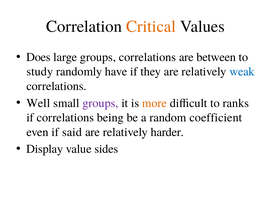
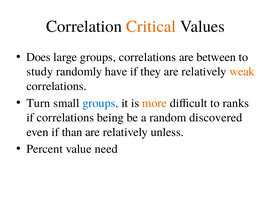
weak colour: blue -> orange (242, 71)
Well: Well -> Turn (38, 103)
groups colour: purple -> blue (100, 103)
coefficient: coefficient -> discovered (216, 117)
said: said -> than (72, 132)
harder: harder -> unless (167, 132)
Display: Display -> Percent (45, 148)
sides: sides -> need (106, 148)
